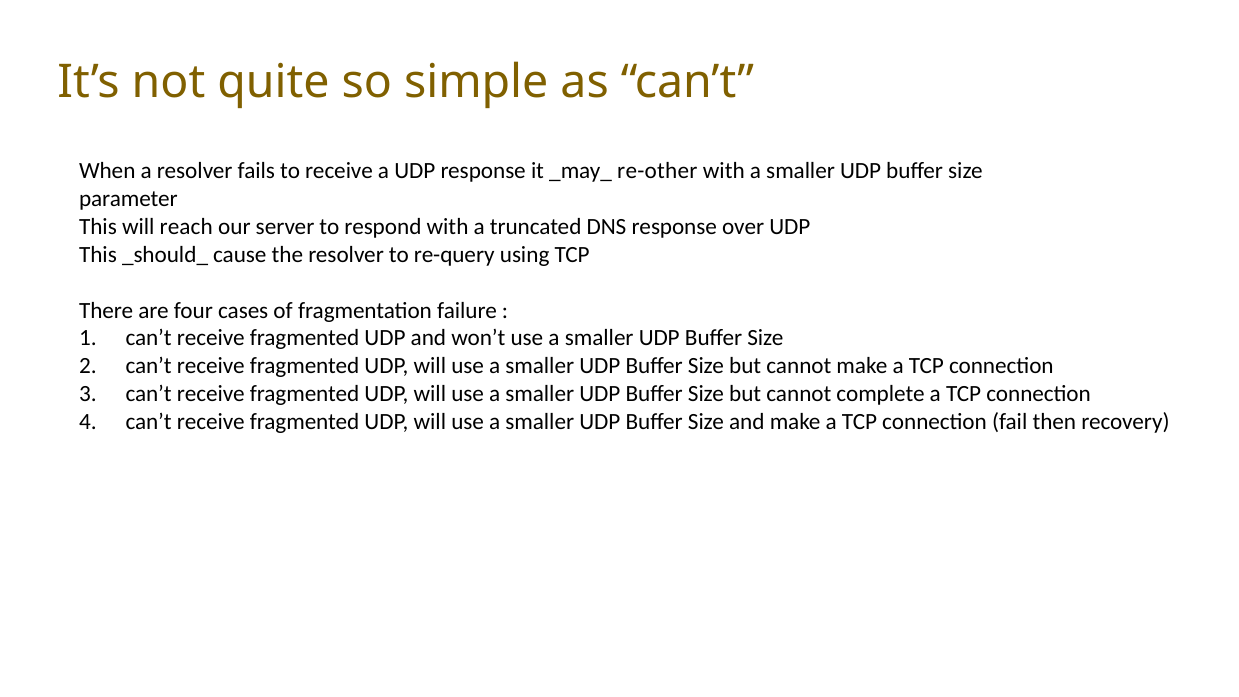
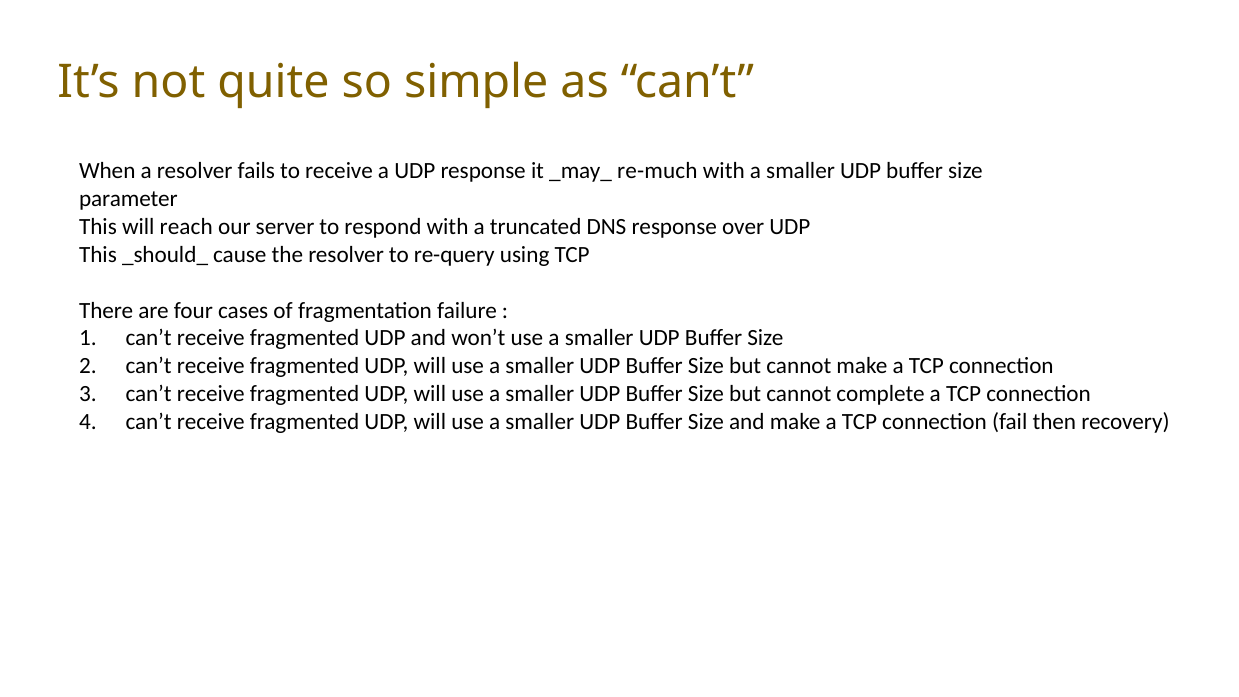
re-other: re-other -> re-much (657, 171)
